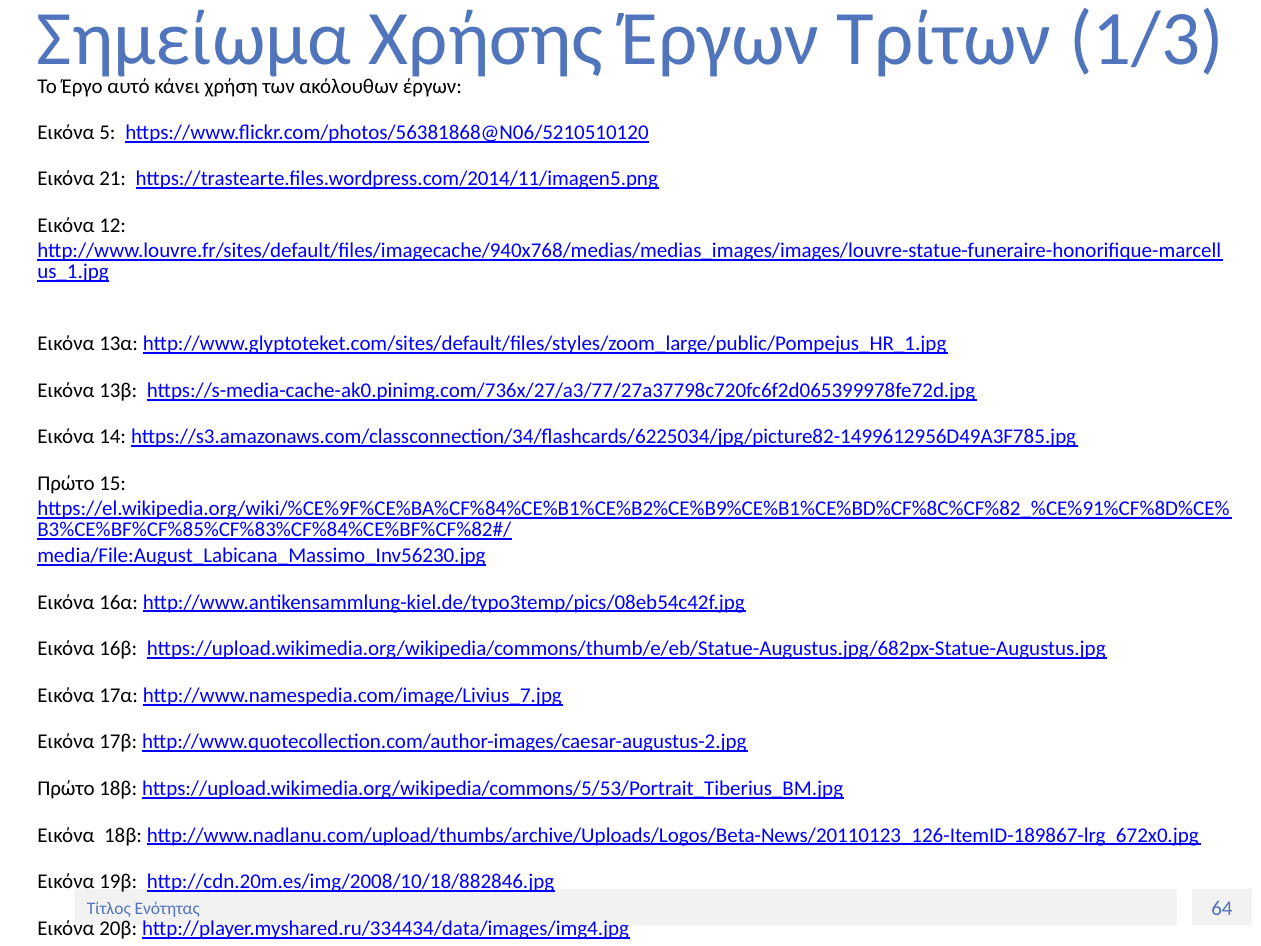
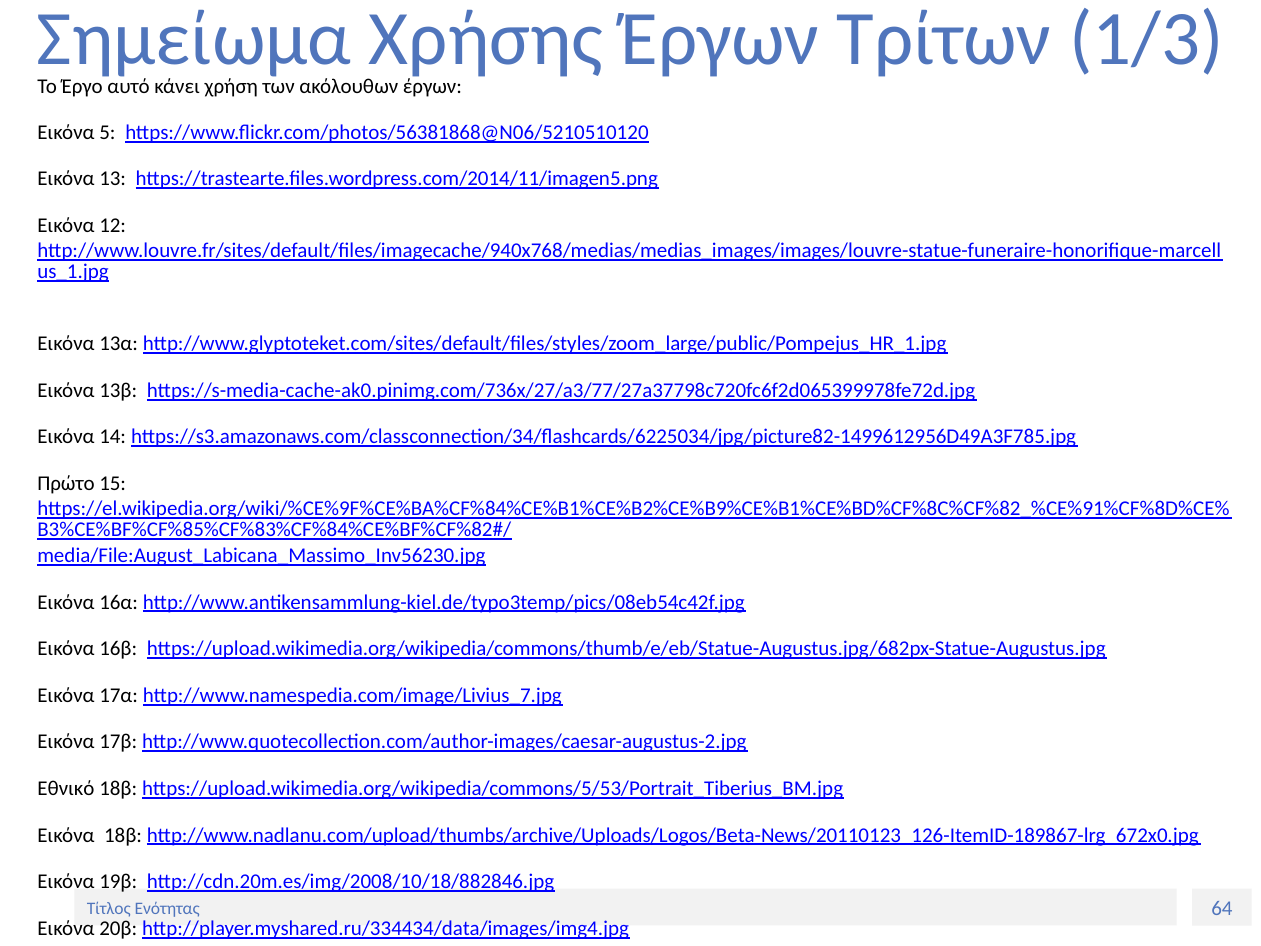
21: 21 -> 13 (113, 179)
Πρώτο: Πρώτο -> Εθνικό (66, 788)
